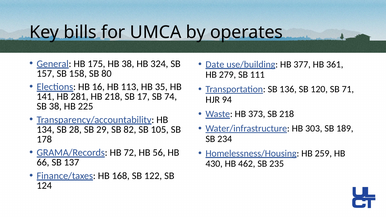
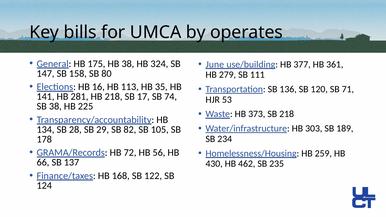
Date: Date -> June (215, 64)
157: 157 -> 147 (46, 74)
94: 94 -> 53 (227, 100)
